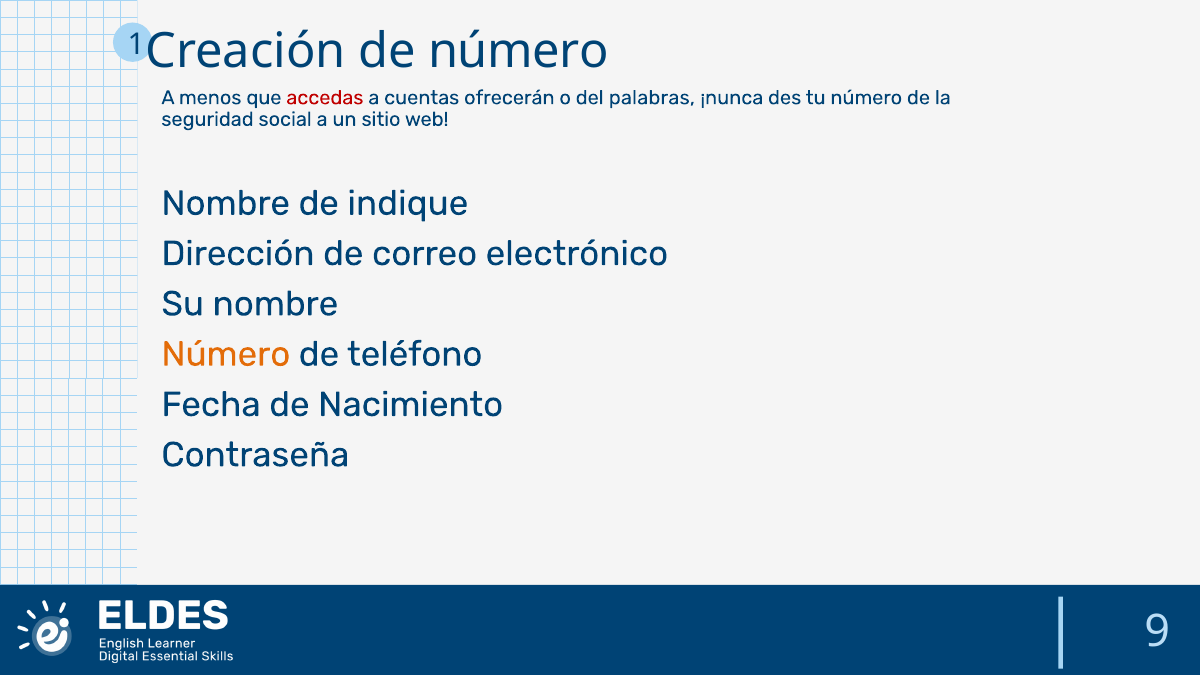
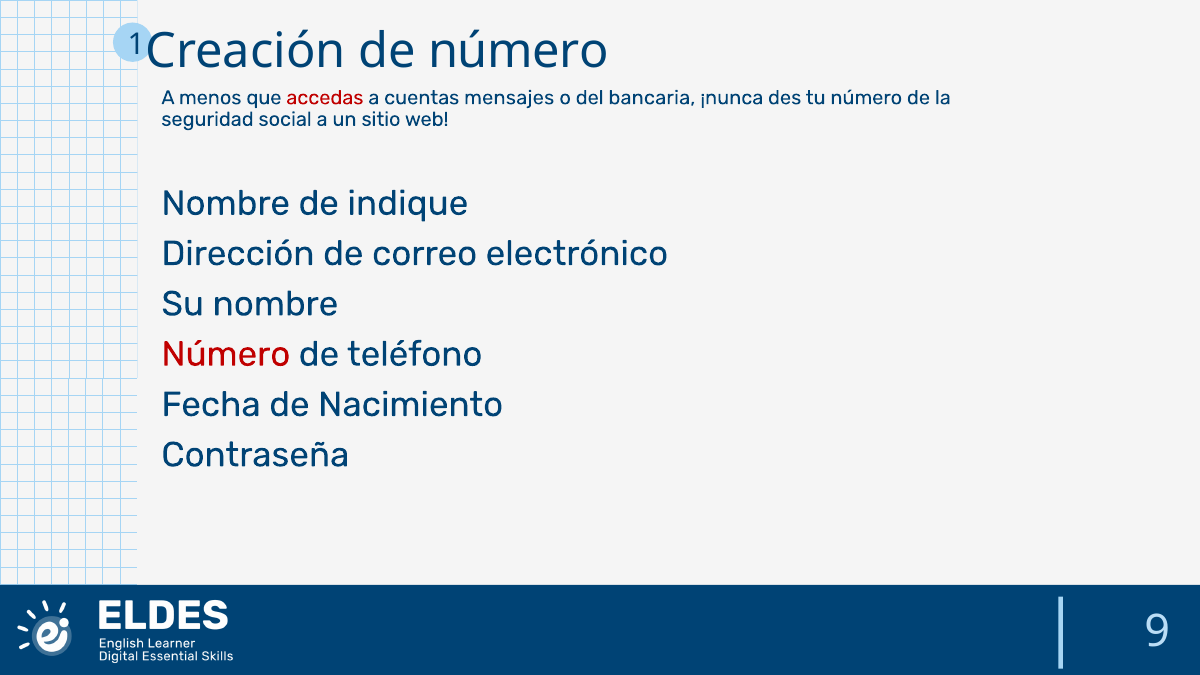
ofrecerán: ofrecerán -> mensajes (509, 98)
palabras: palabras -> bancaria (652, 98)
Número colour: orange -> red (226, 354)
